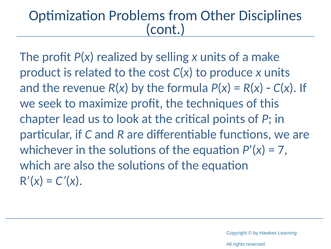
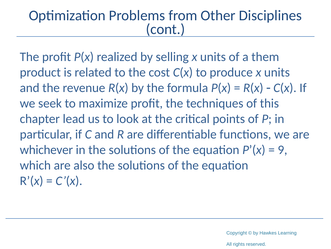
make: make -> them (265, 57)
7: 7 -> 9 (282, 149)
